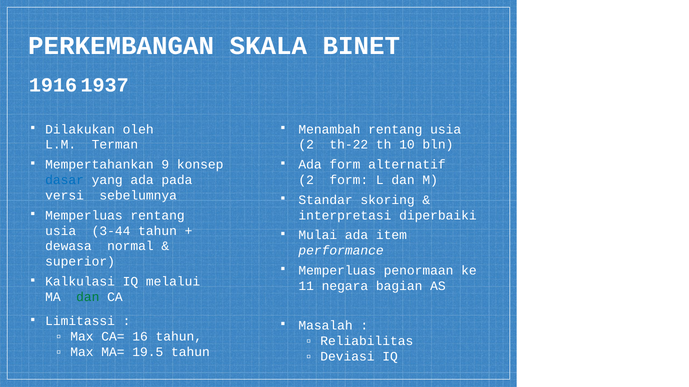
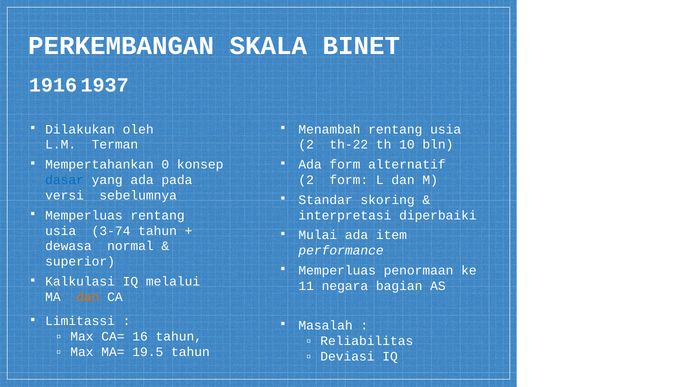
9: 9 -> 0 (165, 165)
3-44: 3-44 -> 3-74 (111, 231)
dan colour: green -> orange (88, 297)
